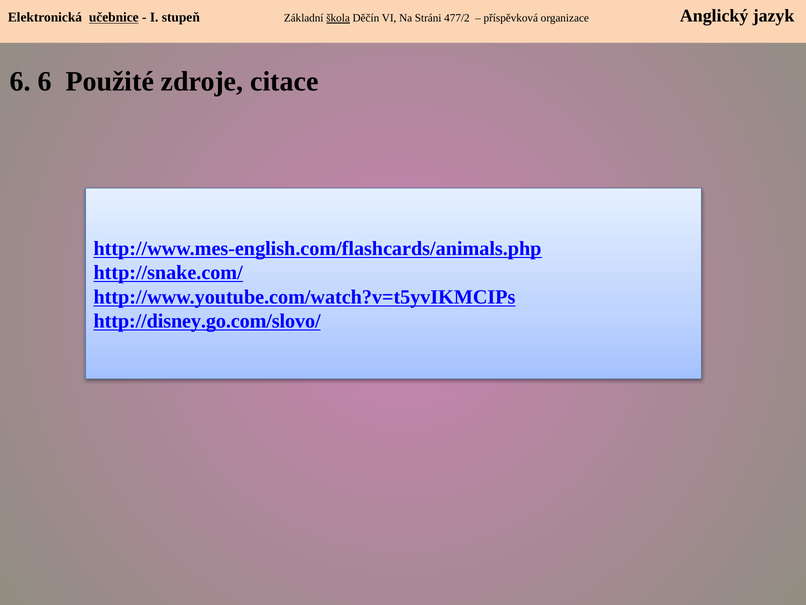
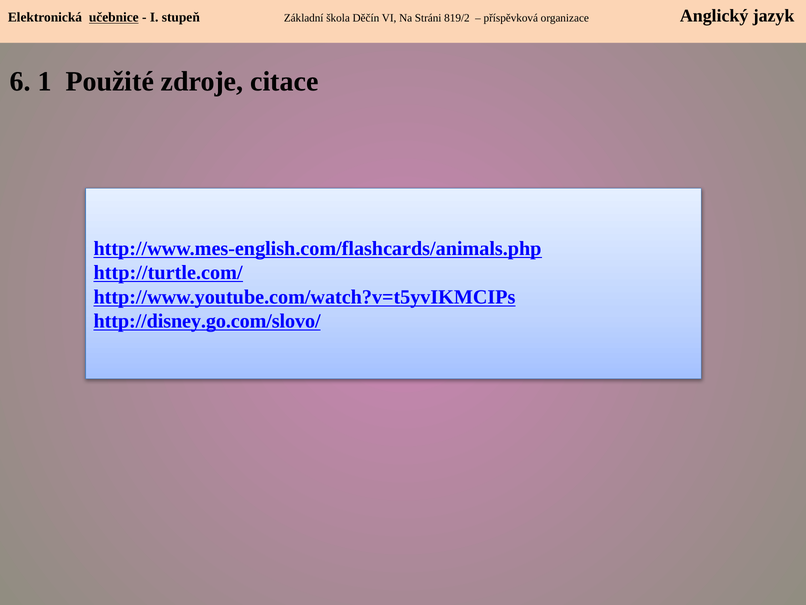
škola underline: present -> none (338, 18)
477/2: 477/2 -> 819/2 (457, 18)
6 6: 6 -> 1 (45, 81)
http://snake.com/: http://snake.com/ -> http://turtle.com/ (168, 273)
